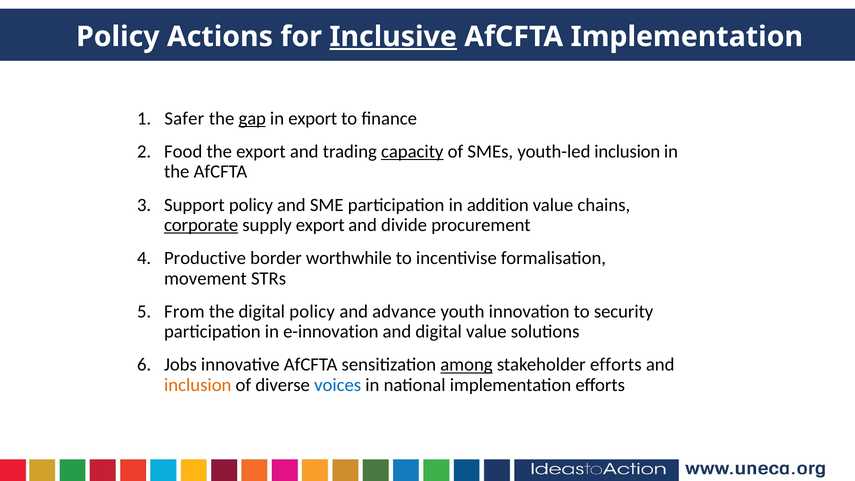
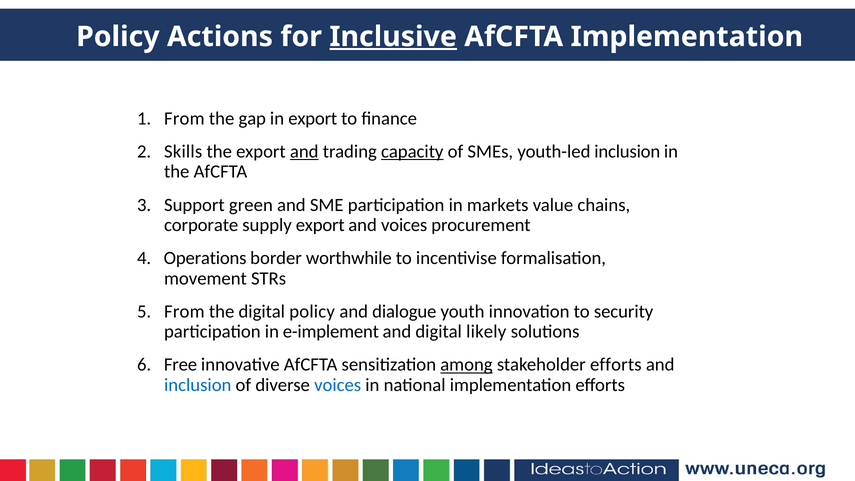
Safer: Safer -> From (184, 118)
gap underline: present -> none (252, 118)
Food: Food -> Skills (183, 151)
and underline: none -> present (304, 151)
Support policy: policy -> green (251, 205)
addition: addition -> markets (498, 205)
corporate underline: present -> none (201, 225)
and divide: divide -> voices (404, 225)
Productive: Productive -> Operations (205, 258)
advance: advance -> dialogue (404, 311)
e-innovation: e-innovation -> e-implement (331, 332)
digital value: value -> likely (486, 332)
Jobs: Jobs -> Free (181, 365)
inclusion colour: orange -> blue (198, 385)
